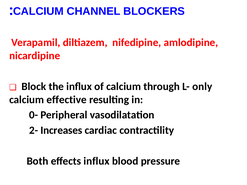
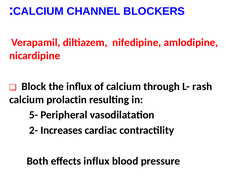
only: only -> rash (202, 87)
effective: effective -> prolactin (67, 100)
0-: 0- -> 5- (34, 115)
